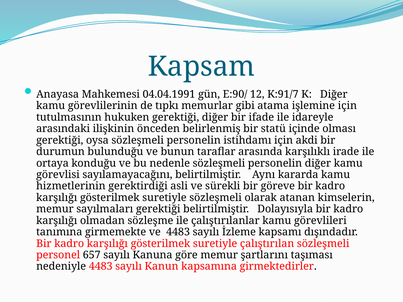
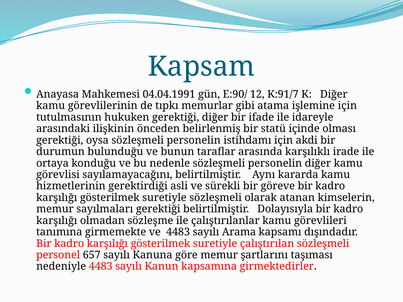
İzleme: İzleme -> Arama (239, 232)
